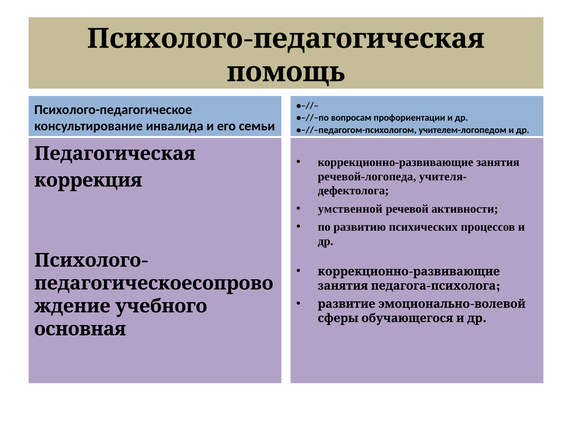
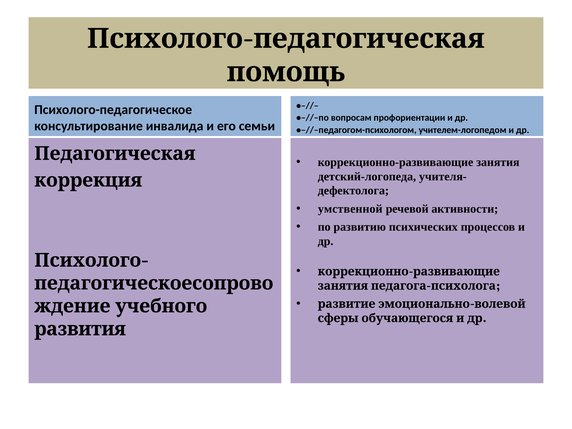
речевой-логопеда: речевой-логопеда -> детский-логопеда (367, 176)
основная: основная -> развития (80, 329)
